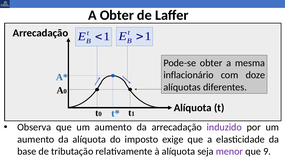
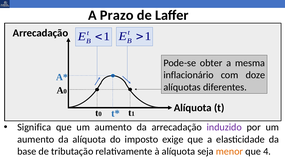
A Obter: Obter -> Prazo (117, 15)
Observa: Observa -> Significa (34, 127)
menor colour: purple -> orange (229, 152)
9: 9 -> 4 (267, 152)
